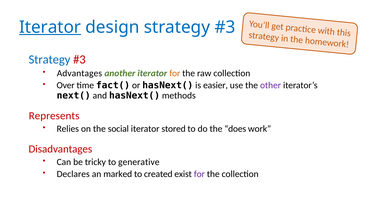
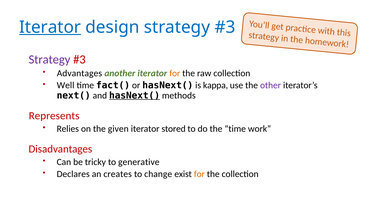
Strategy colour: blue -> purple (49, 59)
Over: Over -> Well (66, 85)
easier: easier -> kappa (216, 85)
hasNext( underline: none -> present (135, 95)
social: social -> given (118, 129)
the does: does -> time (235, 129)
marked: marked -> creates (118, 174)
created: created -> change (158, 174)
for colour: purple -> orange (199, 174)
